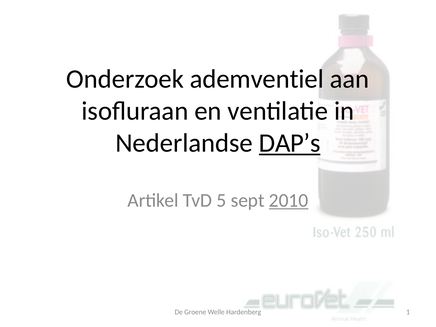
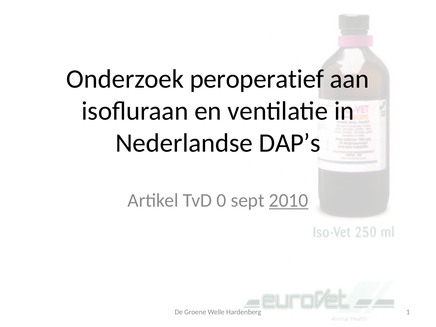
ademventiel: ademventiel -> peroperatief (257, 79)
DAP’s underline: present -> none (290, 143)
5: 5 -> 0 (221, 200)
